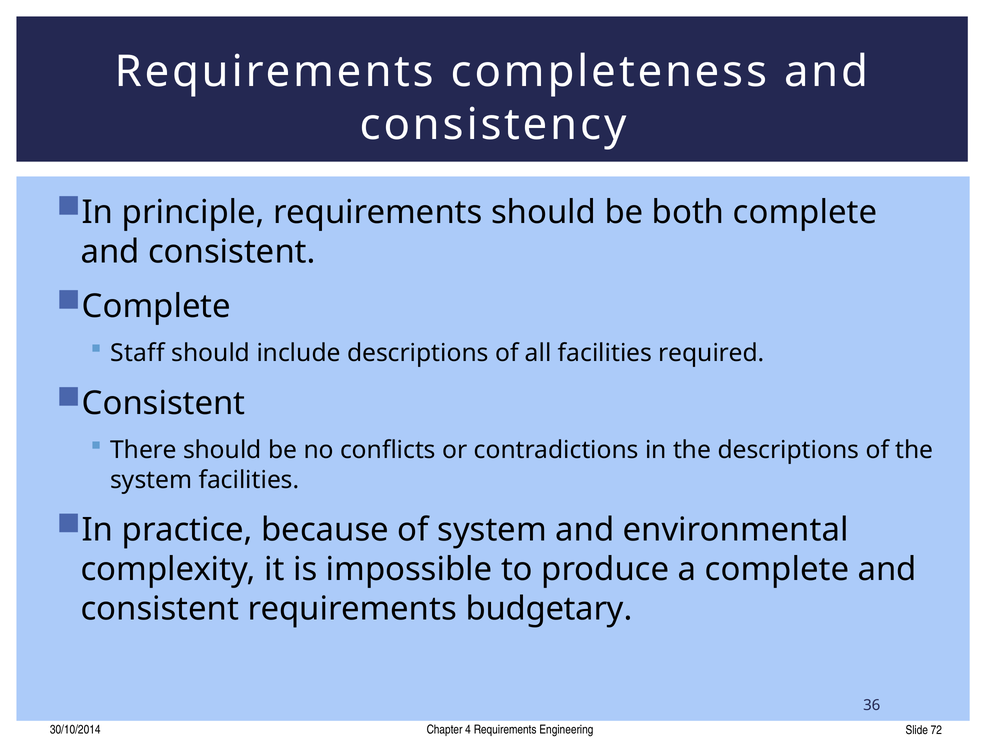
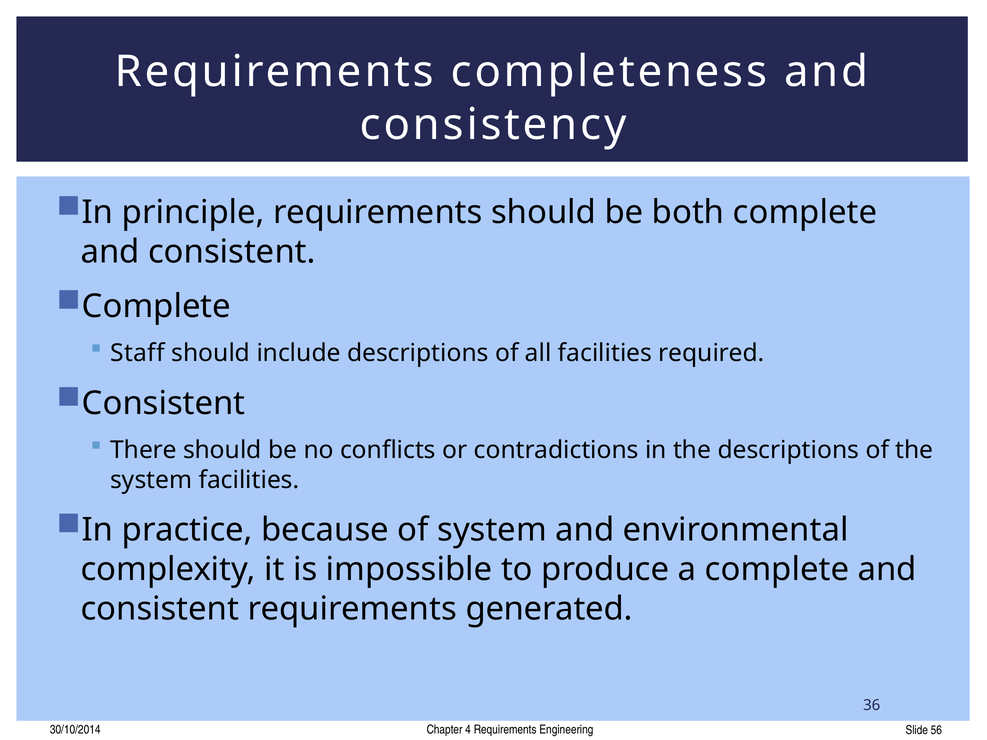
budgetary: budgetary -> generated (549, 609)
72: 72 -> 56 (936, 730)
